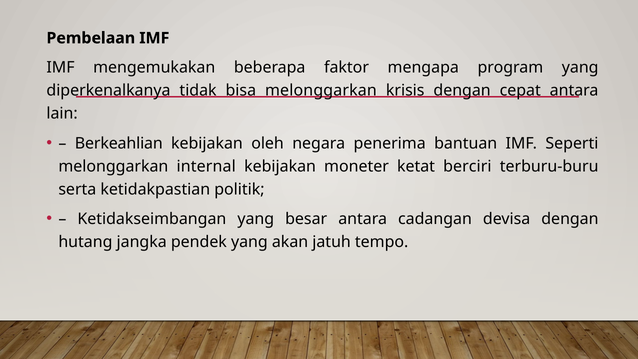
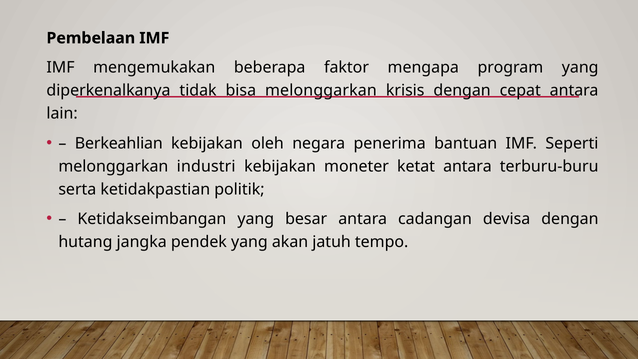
internal: internal -> industri (206, 166)
ketat berciri: berciri -> antara (467, 166)
